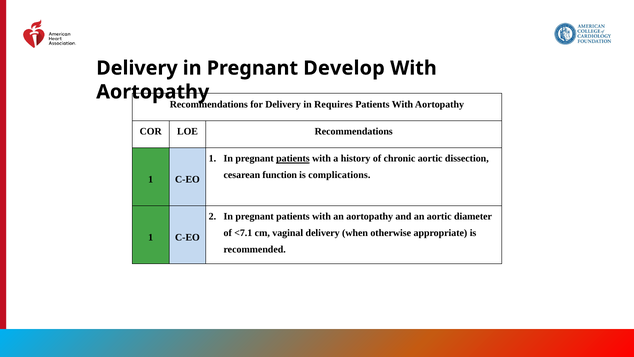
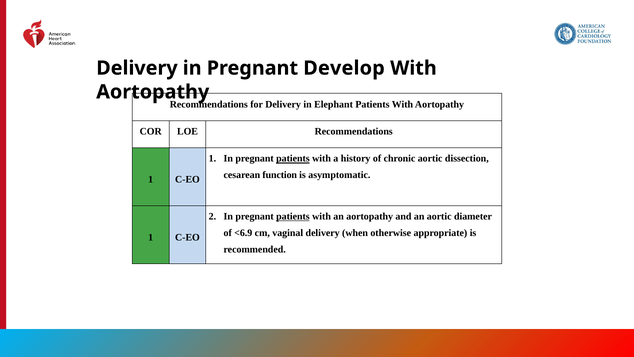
Requires: Requires -> Elephant (334, 104)
complications: complications -> asymptomatic (339, 175)
patients underline: none -> present (293, 216)
<7.1: <7.1 -> <6.9 (243, 233)
